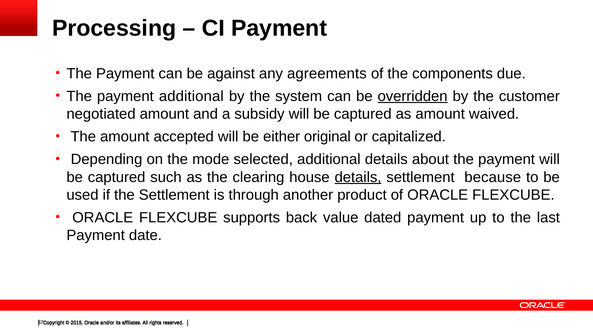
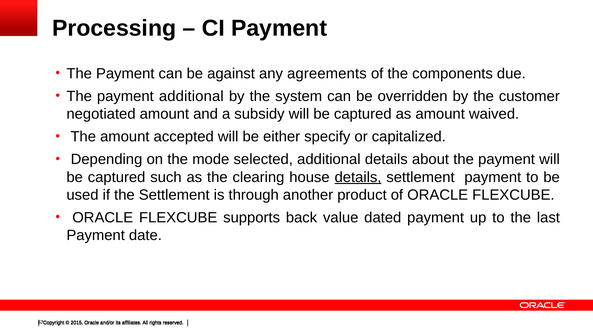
overridden underline: present -> none (413, 96)
original: original -> specify (327, 137)
settlement because: because -> payment (493, 177)
